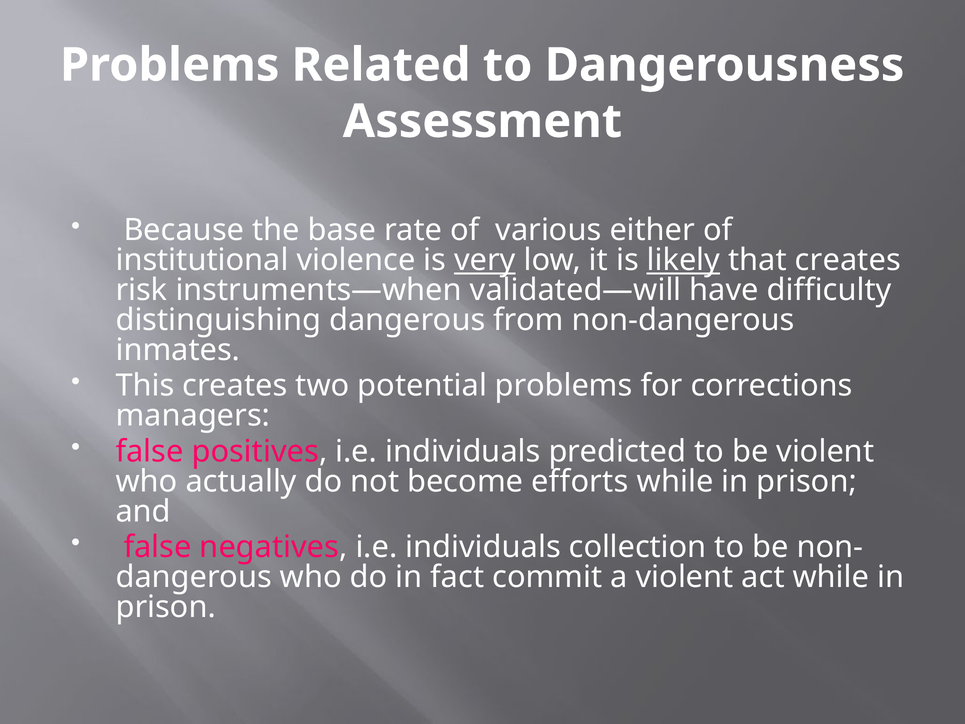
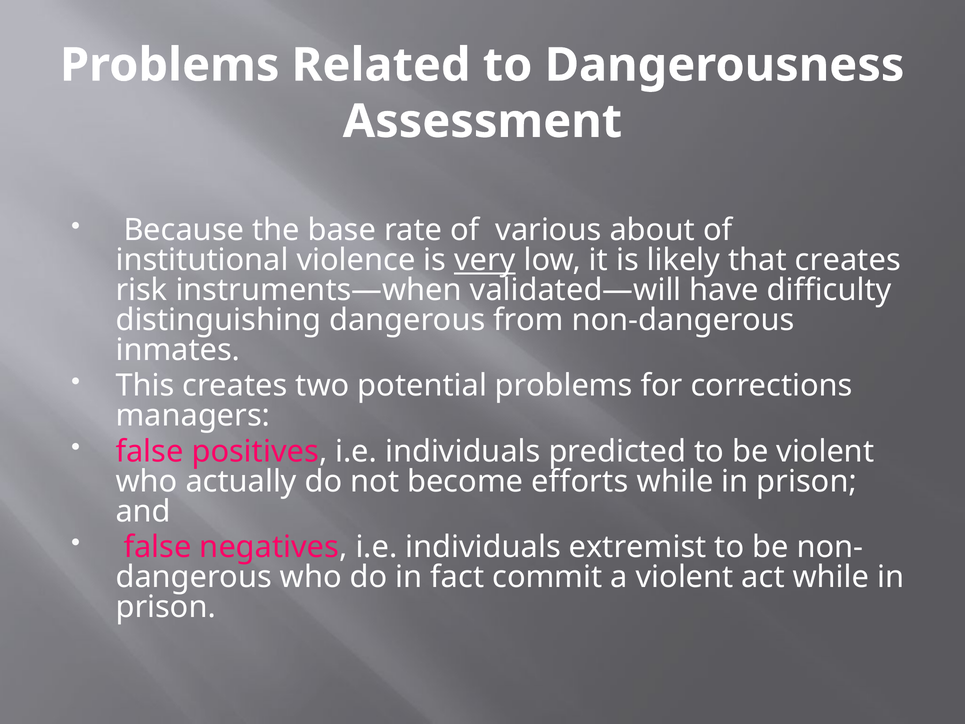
either: either -> about (652, 230)
likely underline: present -> none (683, 260)
collection: collection -> extremist (638, 547)
